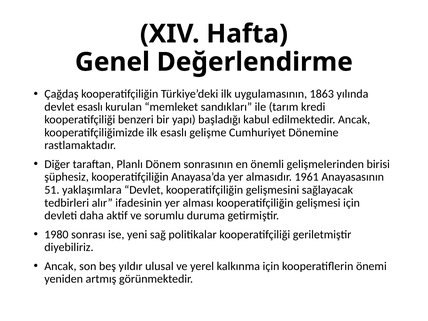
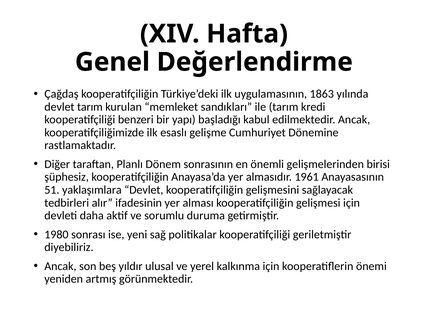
devlet esaslı: esaslı -> tarım (90, 107)
